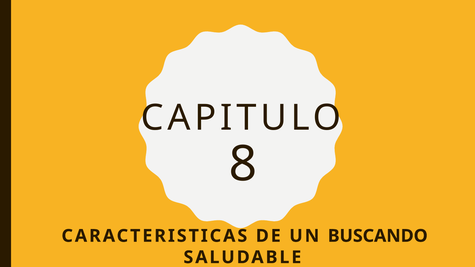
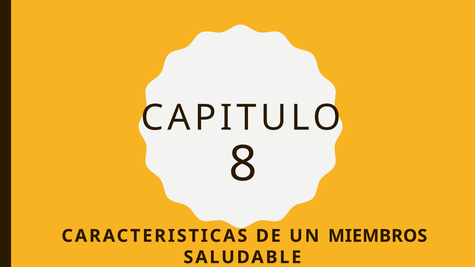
BUSCANDO: BUSCANDO -> MIEMBROS (378, 236)
